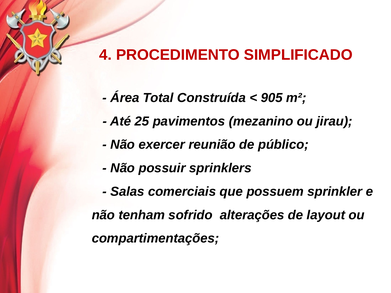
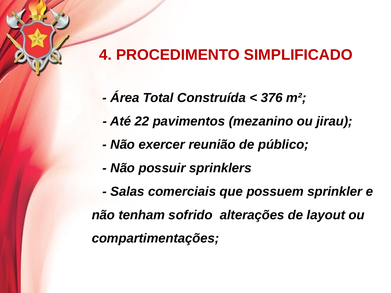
905: 905 -> 376 (272, 98)
25: 25 -> 22 (142, 121)
